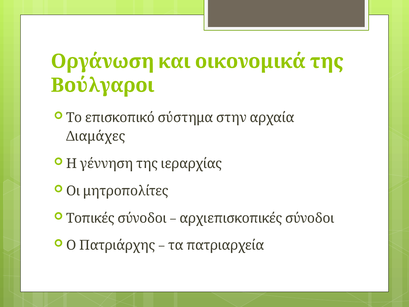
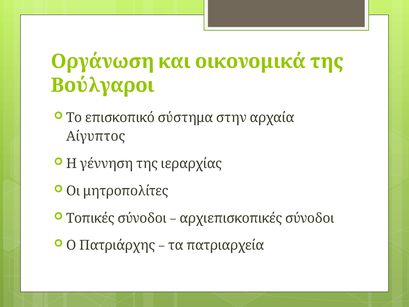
Διαμάχες: Διαμάχες -> Αίγυπτος (96, 136)
